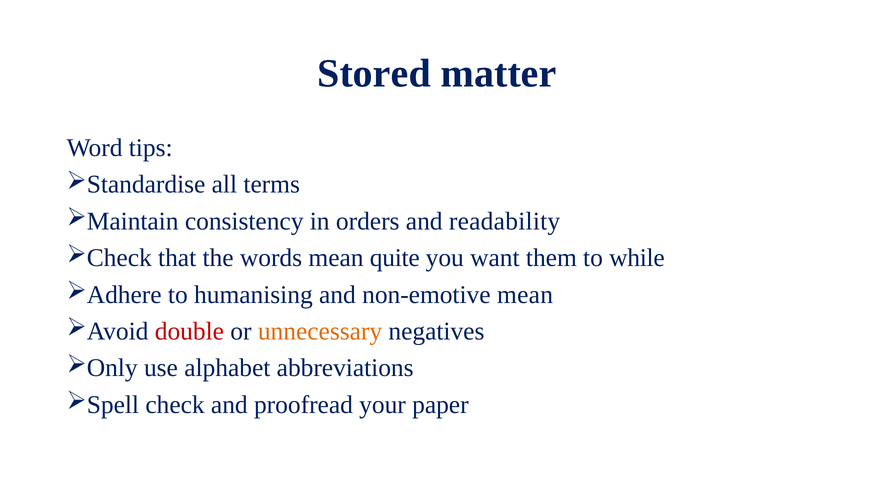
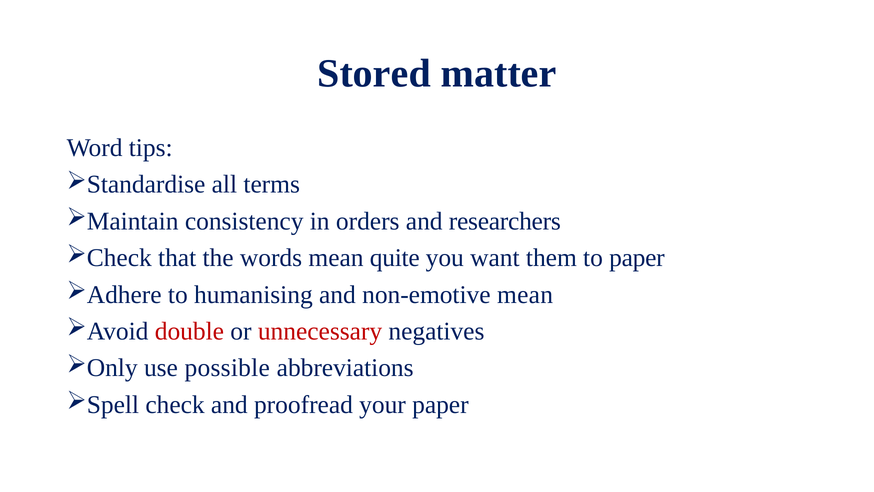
readability: readability -> researchers (505, 221)
to while: while -> paper (637, 258)
unnecessary colour: orange -> red (320, 331)
alphabet: alphabet -> possible (227, 368)
